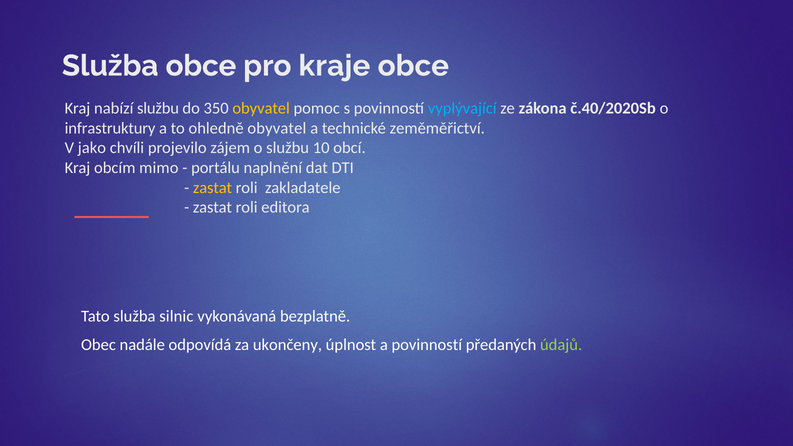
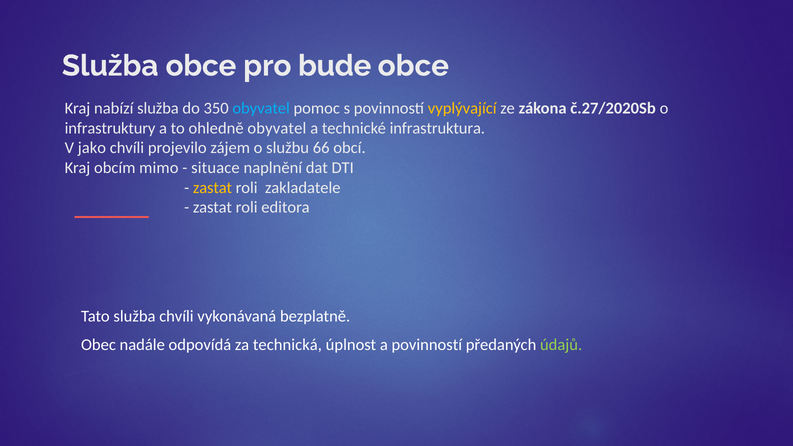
kraje: kraje -> bude (335, 66)
nabízí službu: službu -> služba (158, 108)
obyvatel colour: yellow -> light blue (261, 108)
vyplývající colour: light blue -> yellow (462, 108)
č.40/2020Sb: č.40/2020Sb -> č.27/2020Sb (613, 108)
zeměměřictví: zeměměřictví -> infrastruktura (437, 128)
10: 10 -> 66 (321, 148)
portálu: portálu -> situace (215, 168)
služba silnic: silnic -> chvíli (176, 317)
ukončeny: ukončeny -> technická (287, 345)
